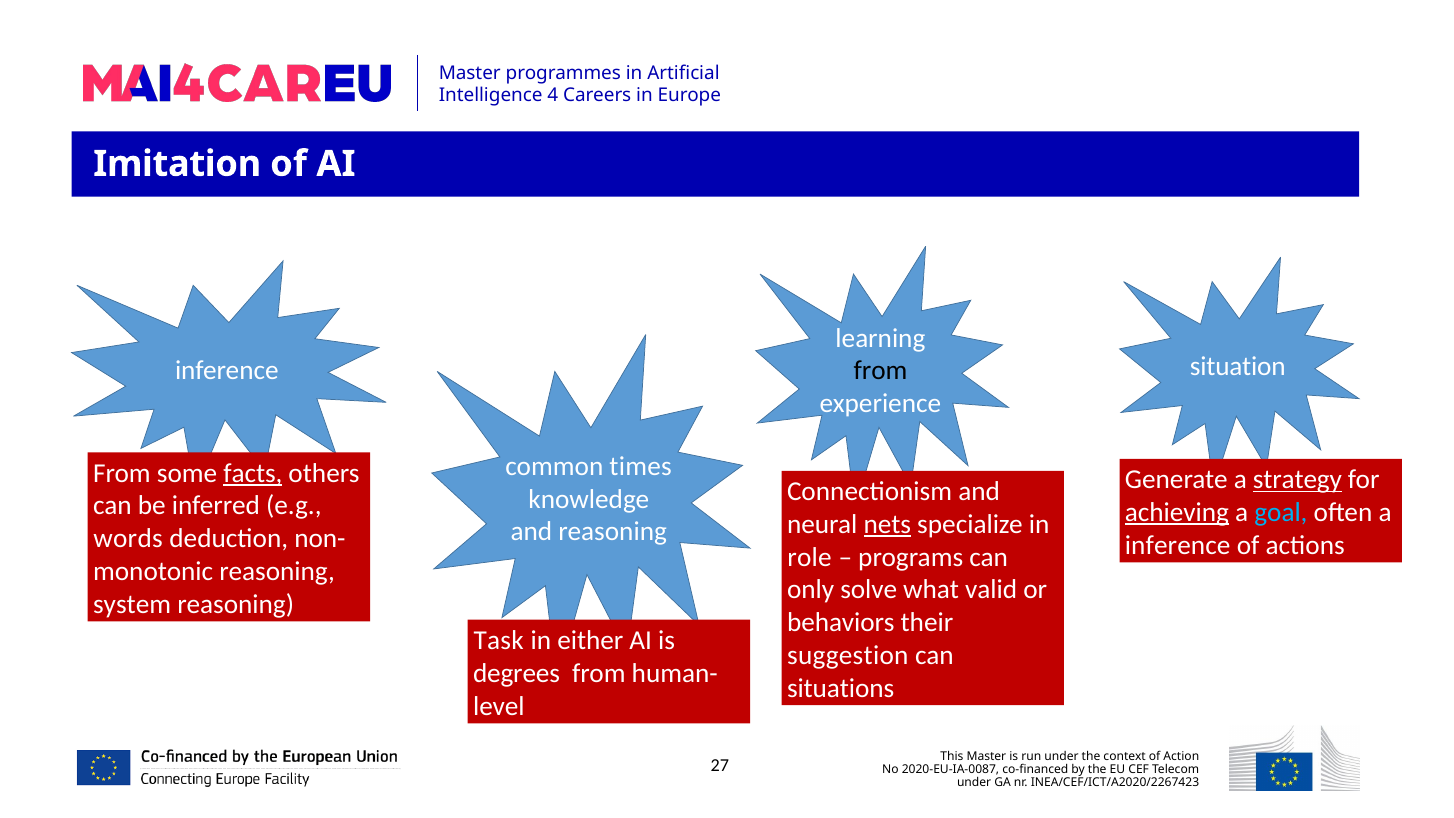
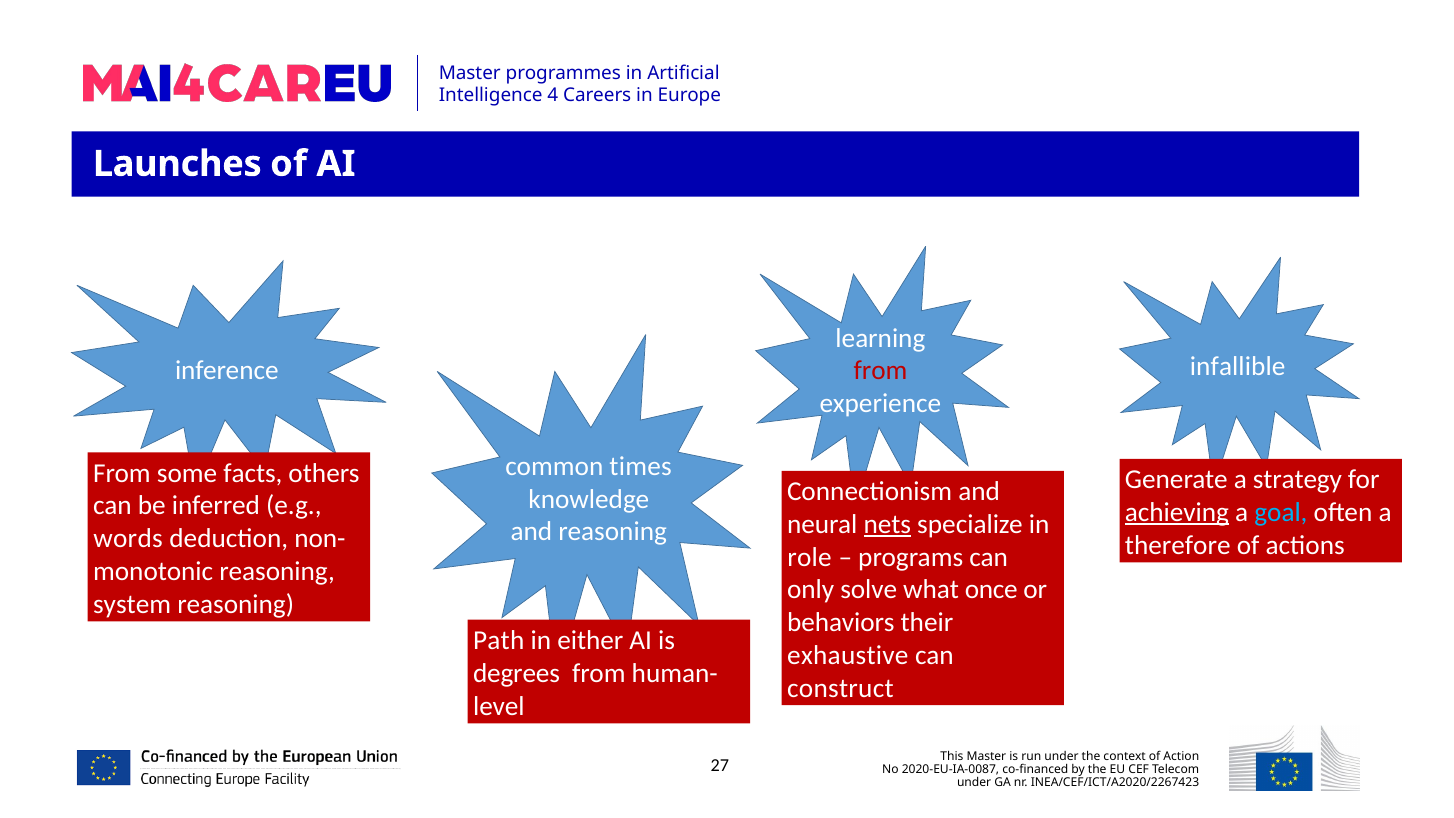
Imitation: Imitation -> Launches (177, 164)
situation: situation -> infallible (1238, 367)
from colour: black -> red (881, 371)
facts underline: present -> none (253, 473)
strategy underline: present -> none (1297, 480)
inference: inference -> therefore (1178, 545)
valid: valid -> once (991, 590)
Task: Task -> Path (499, 641)
suggestion: suggestion -> exhaustive (848, 655)
situations: situations -> construct (840, 688)
